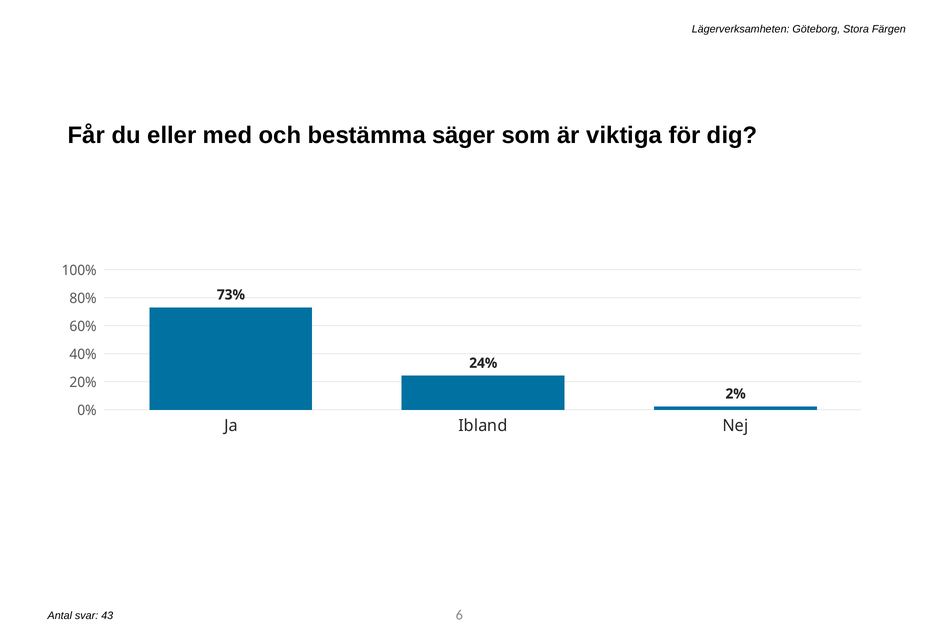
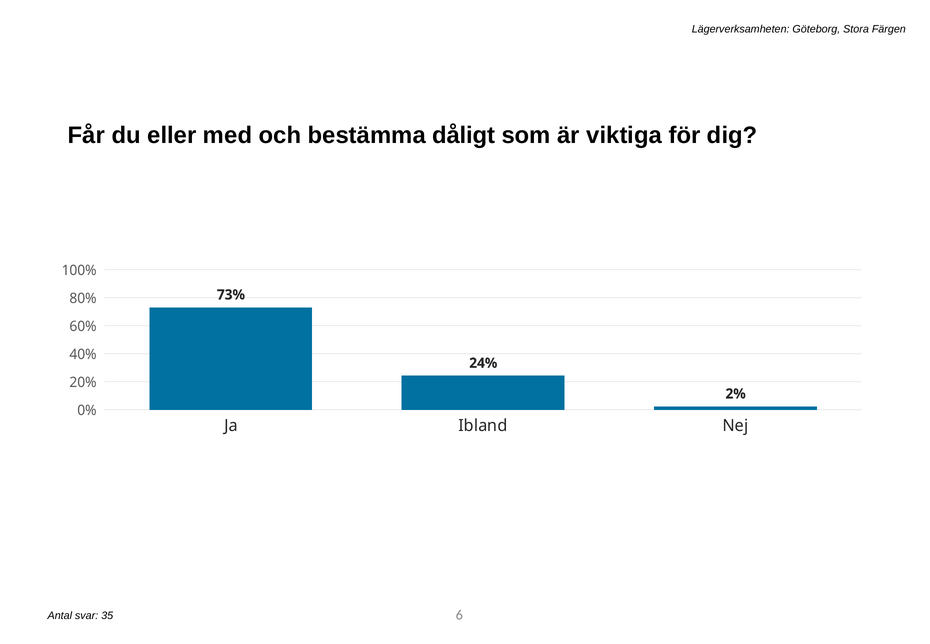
säger: säger -> dåligt (464, 135)
43: 43 -> 35 (107, 616)
